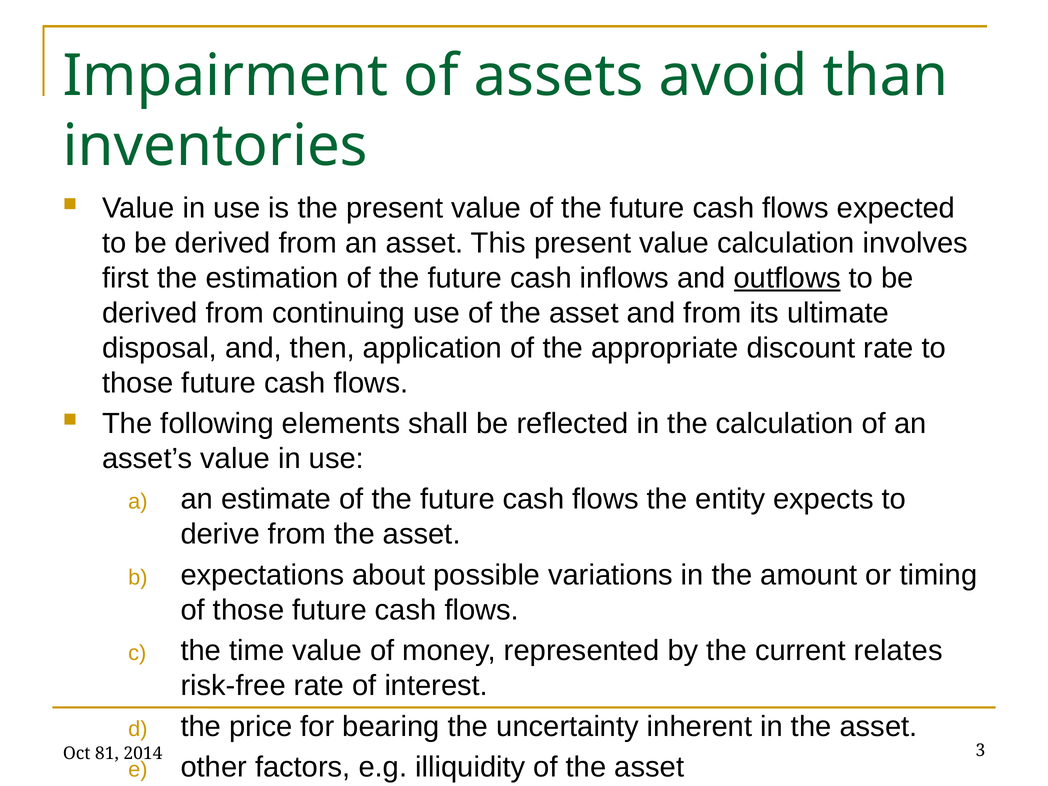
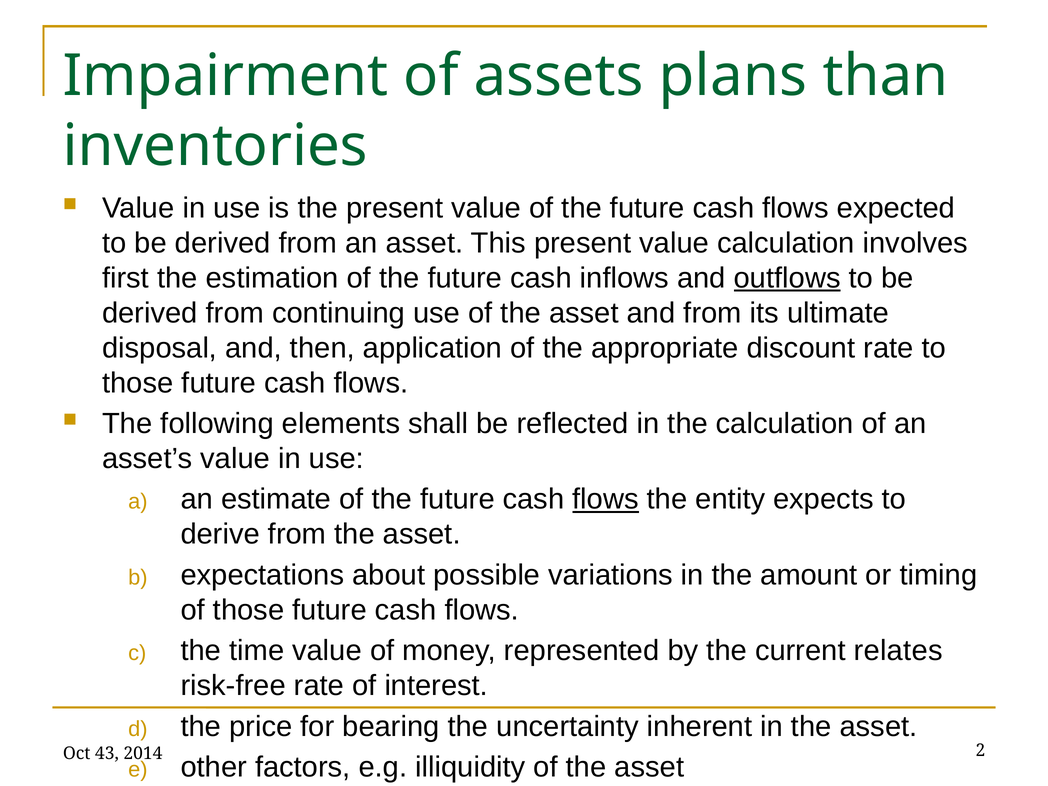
avoid: avoid -> plans (733, 76)
flows underline: none -> present (606, 499)
81: 81 -> 43 (107, 753)
3: 3 -> 2 (980, 751)
